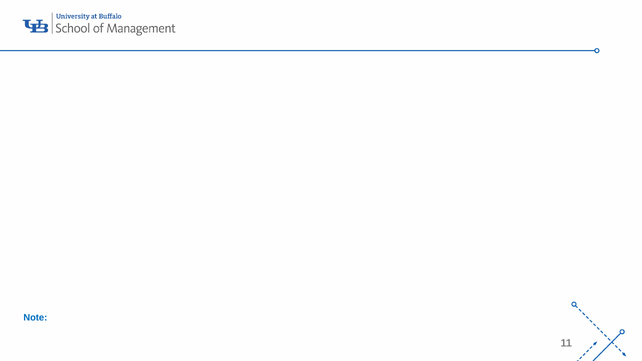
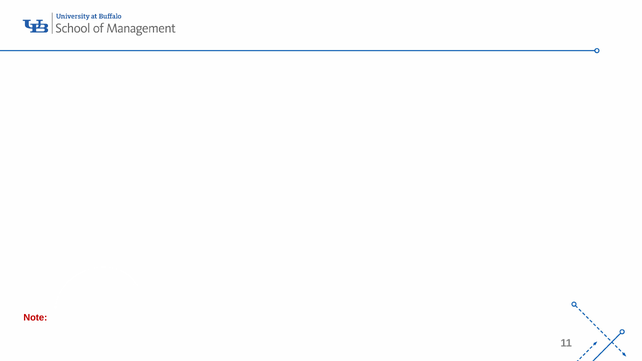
Note colour: blue -> red (35, 318)
